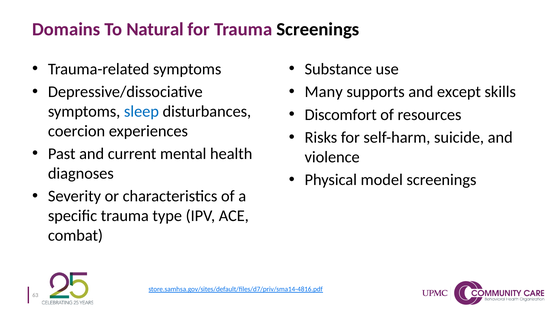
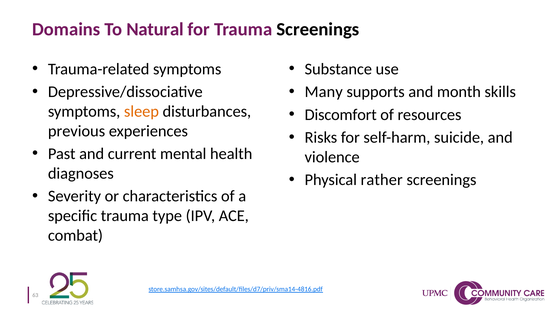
except: except -> month (459, 92)
sleep colour: blue -> orange (141, 111)
coercion: coercion -> previous (77, 131)
model: model -> rather (382, 180)
